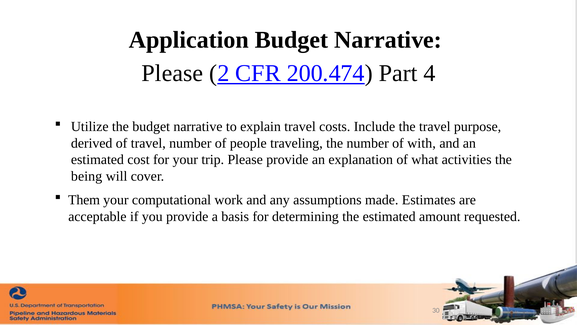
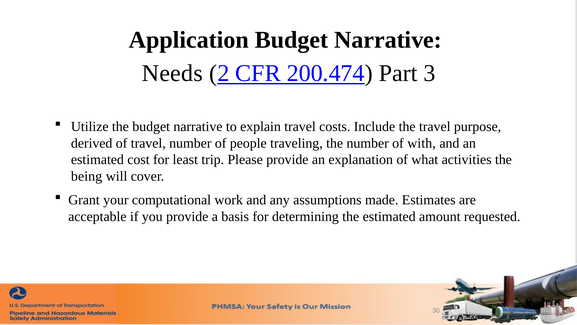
Please: Please -> Needs (172, 73)
4: 4 -> 3 (429, 73)
for your: your -> least (185, 159)
Them: Them -> Grant (84, 200)
